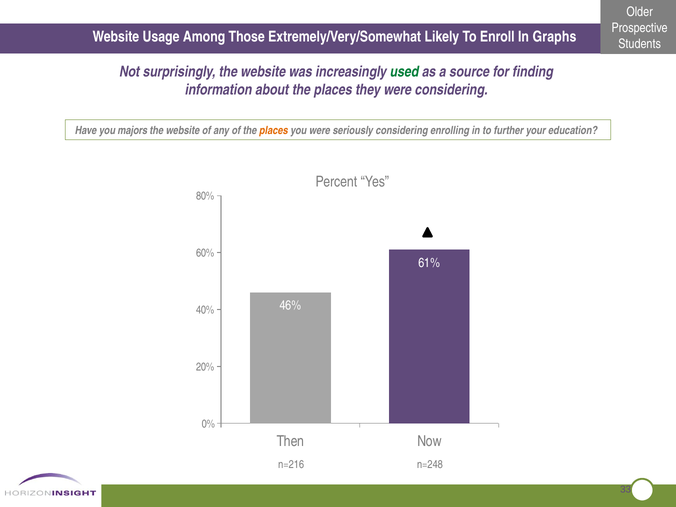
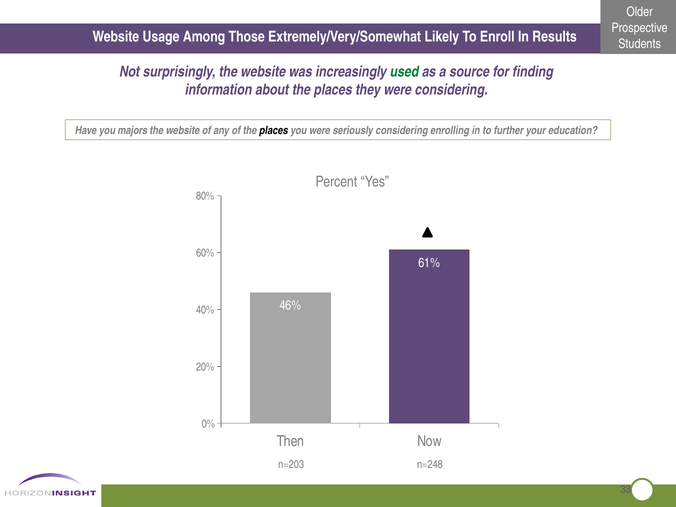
Graphs: Graphs -> Results (555, 37)
places colour: orange -> black (274, 131)
n=216: n=216 -> n=203 (291, 465)
